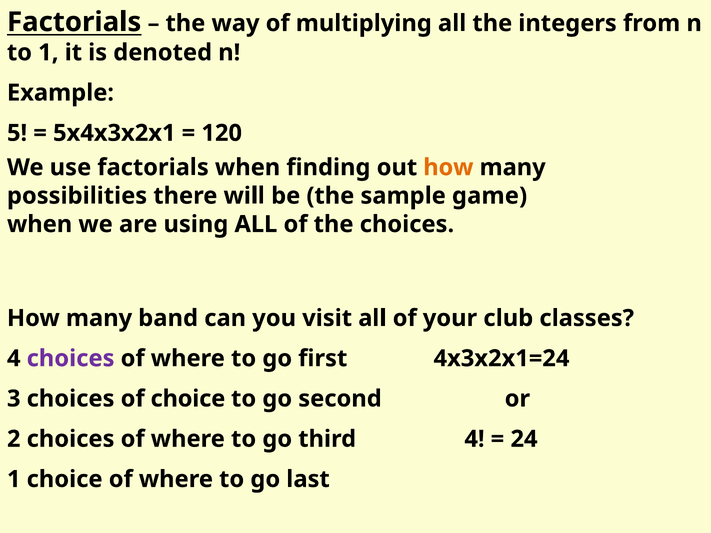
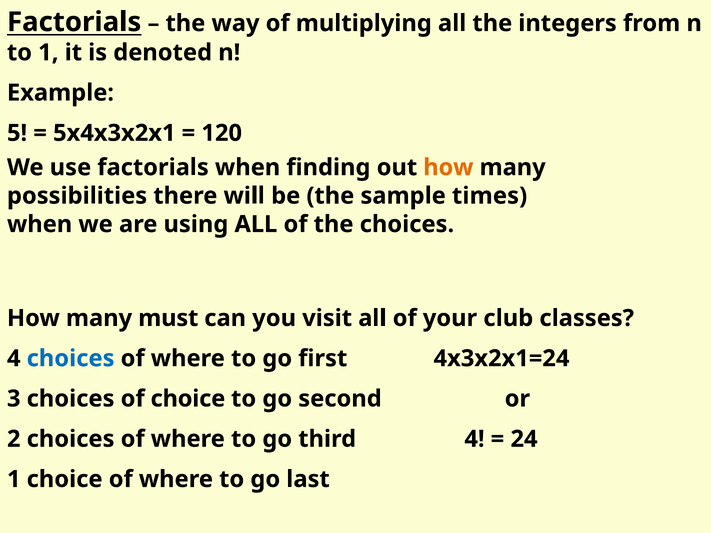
game: game -> times (490, 196)
band: band -> must (168, 318)
choices colour: purple -> blue (71, 359)
